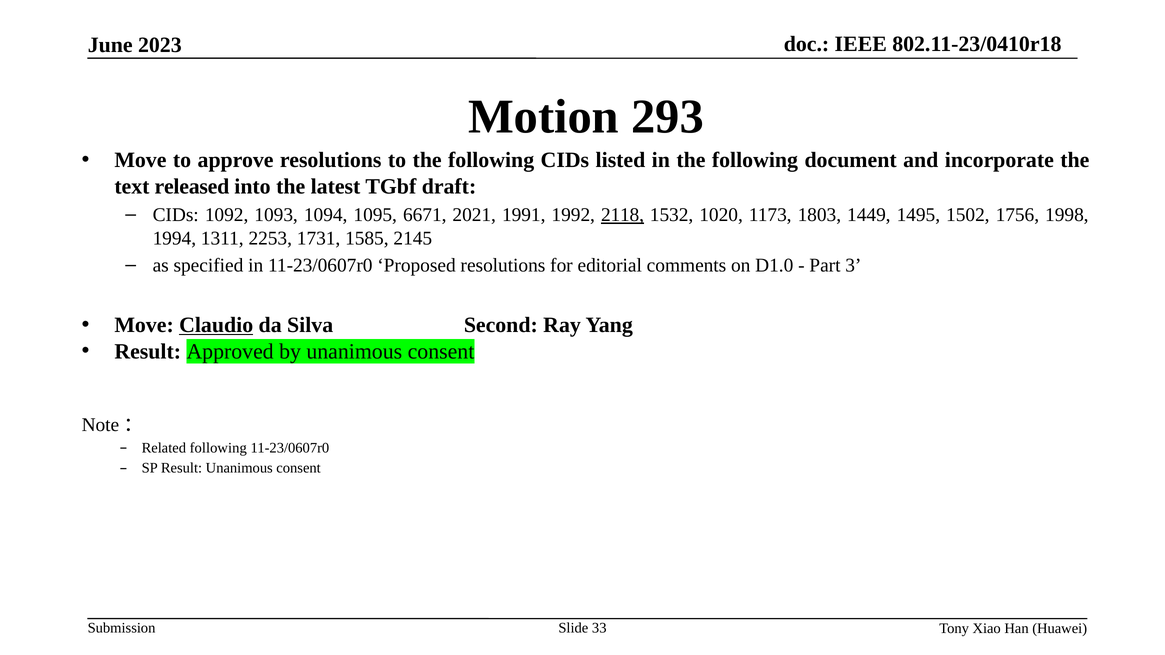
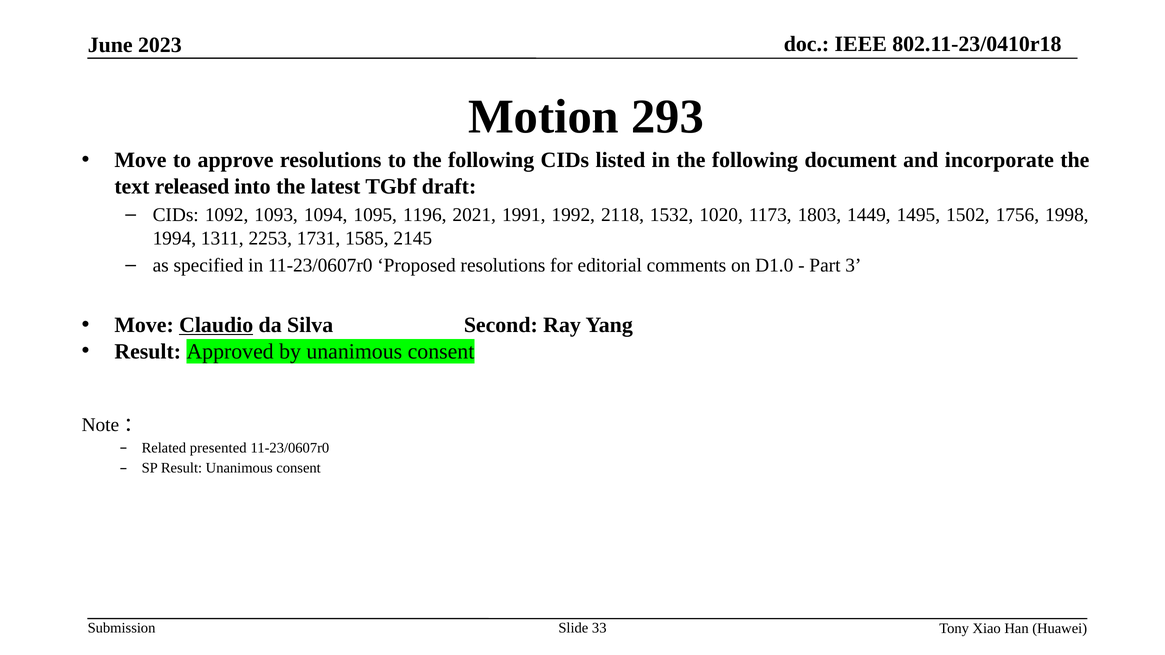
6671: 6671 -> 1196 (425, 215)
2118 underline: present -> none (623, 215)
Related following: following -> presented (218, 448)
